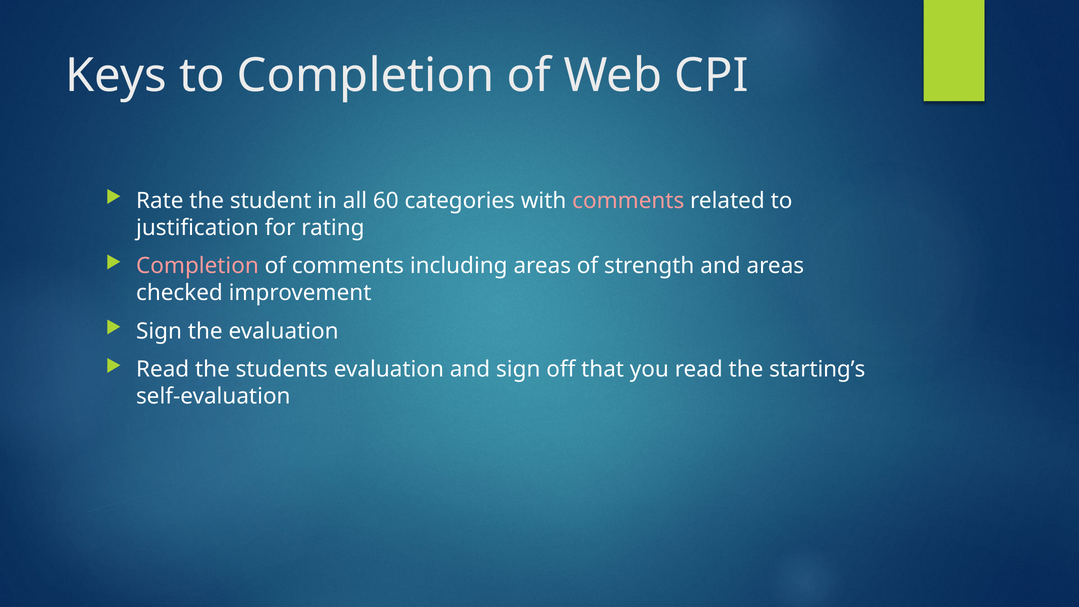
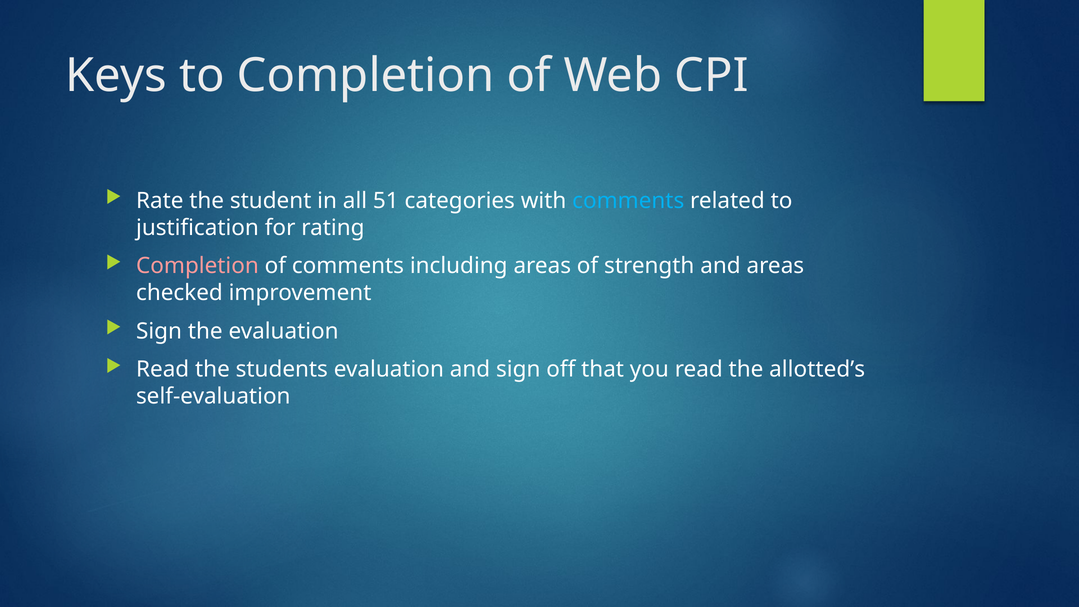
60: 60 -> 51 (386, 201)
comments colour: pink -> light blue (628, 201)
starting’s: starting’s -> allotted’s (817, 369)
